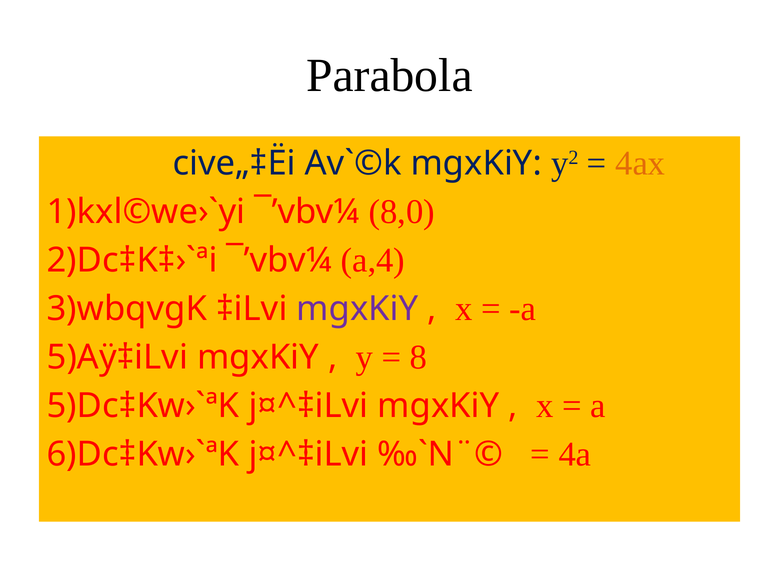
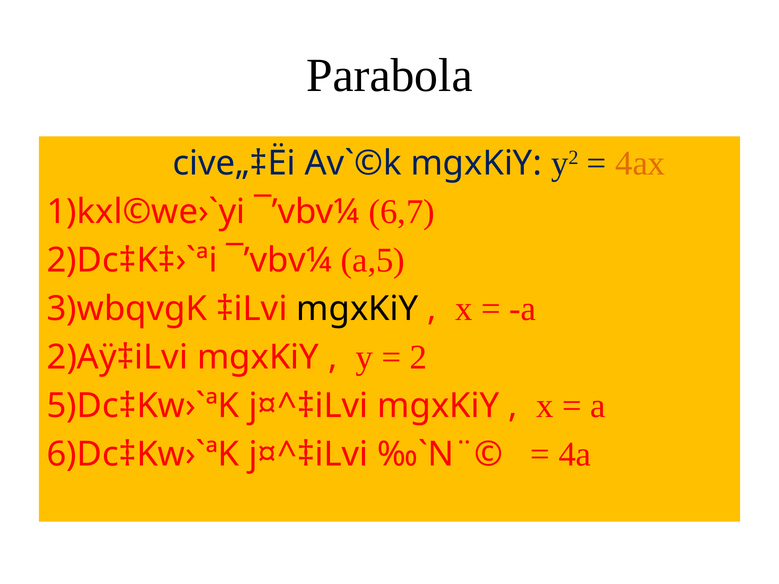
8,0: 8,0 -> 6,7 (402, 212)
a,4: a,4 -> a,5 (373, 260)
mgxKiY colour: purple -> black (357, 309)
5)Aÿ‡iLvi: 5)Aÿ‡iLvi -> 2)Aÿ‡iLvi (117, 357)
8: 8 -> 2 (418, 357)
